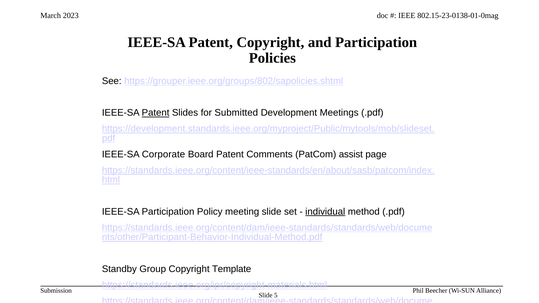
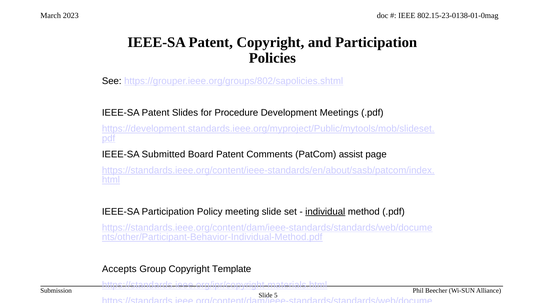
Patent underline: present -> none (156, 113)
Submitted: Submitted -> Procedure (236, 113)
Corporate: Corporate -> Submitted (164, 154)
Standby: Standby -> Accepts (119, 269)
